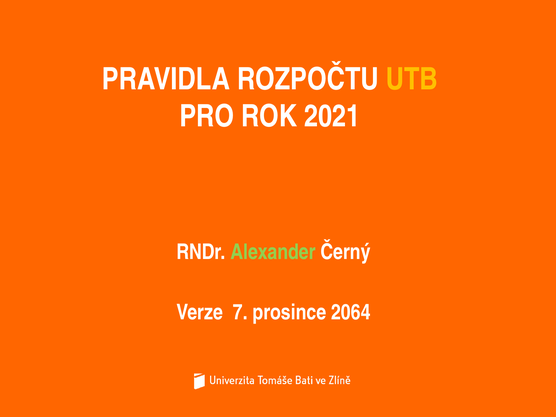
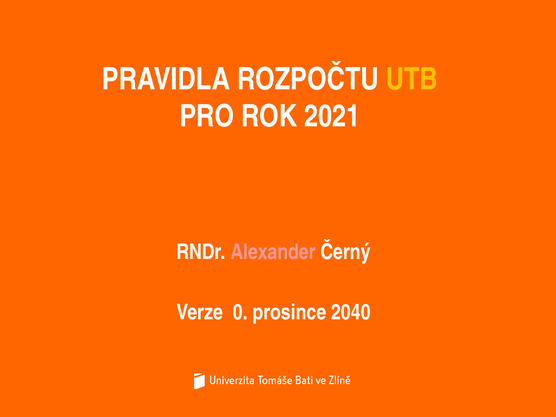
Alexander colour: light green -> pink (273, 252)
7: 7 -> 0 (240, 313)
2064: 2064 -> 2040 (351, 313)
